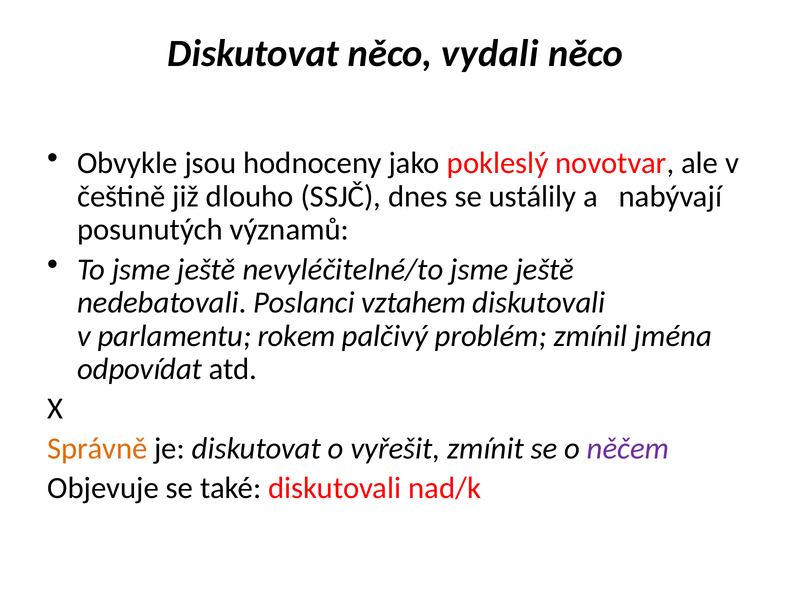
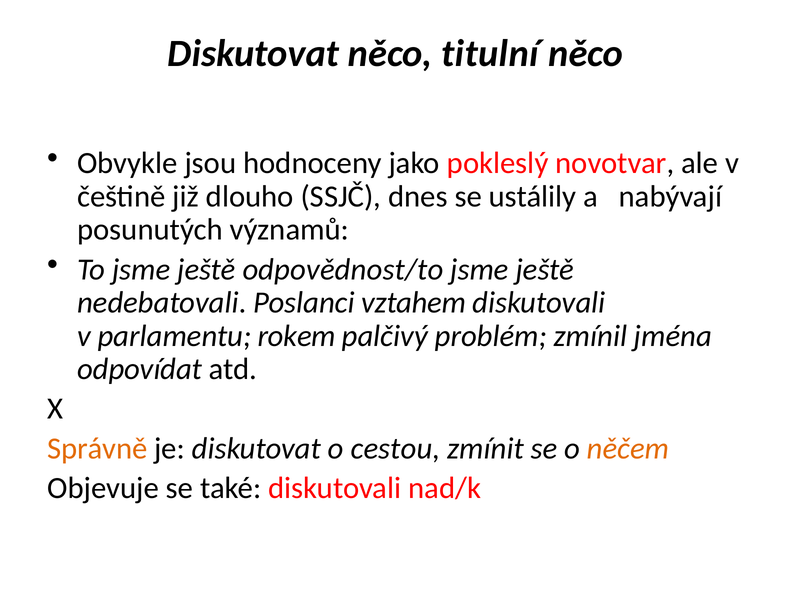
vydali: vydali -> titulní (490, 53)
nevyléčitelné/to: nevyléčitelné/to -> odpovědnost/to (343, 269)
vyřešit: vyřešit -> cestou (395, 448)
něčem colour: purple -> orange (628, 448)
